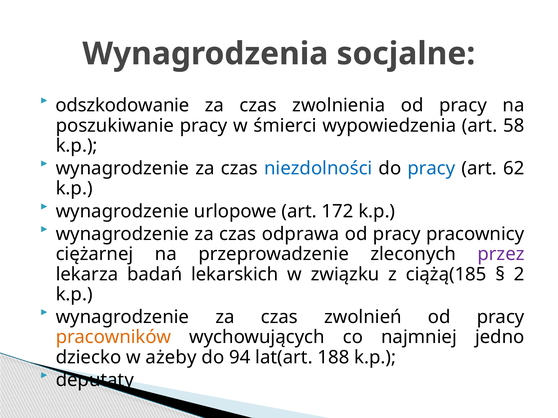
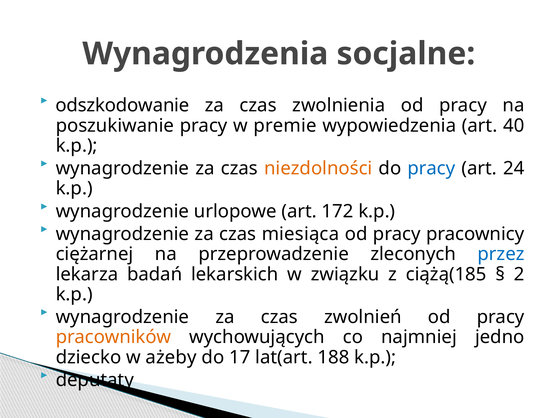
śmierci: śmierci -> premie (285, 126)
58: 58 -> 40 (514, 126)
niezdolności colour: blue -> orange (318, 169)
62: 62 -> 24 (514, 169)
odprawa: odprawa -> miesiąca (300, 234)
przez colour: purple -> blue (501, 254)
94: 94 -> 17 (240, 358)
